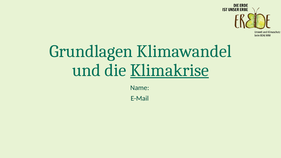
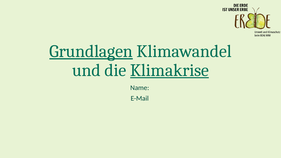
Grundlagen underline: none -> present (91, 51)
